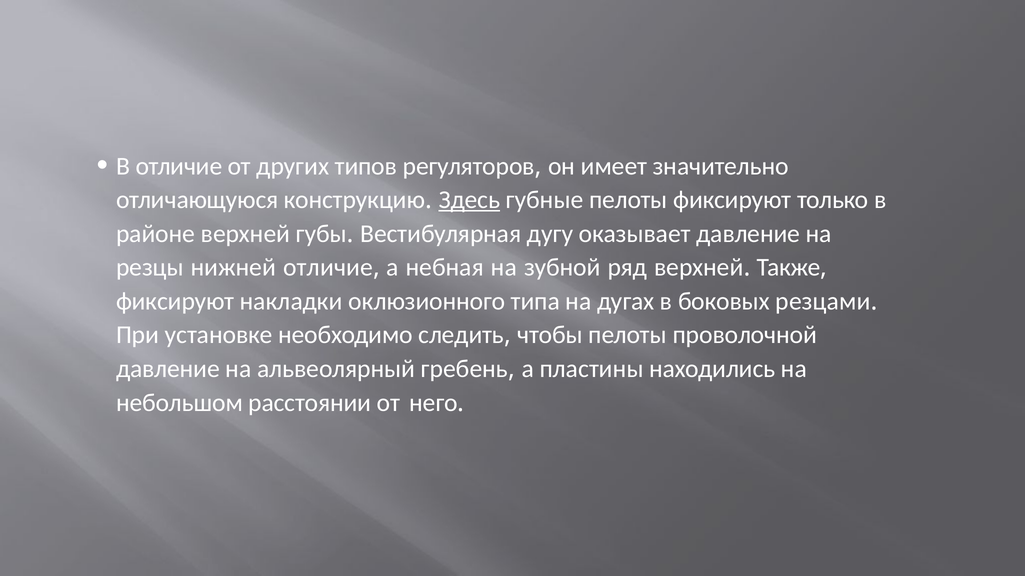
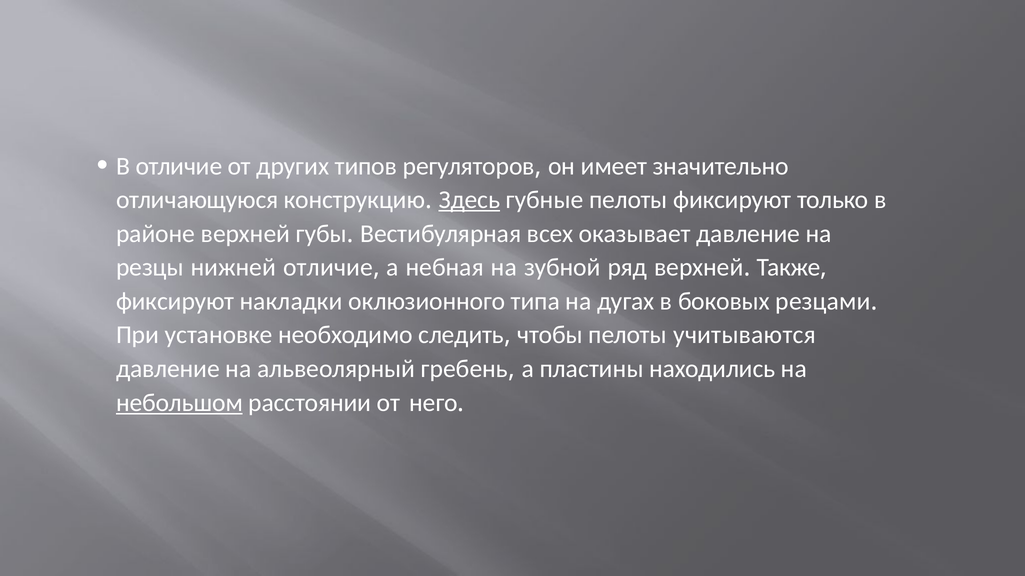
дугу: дугу -> всех (550, 234)
проволочной: проволочной -> учитываются (745, 335)
небольшом underline: none -> present (179, 403)
